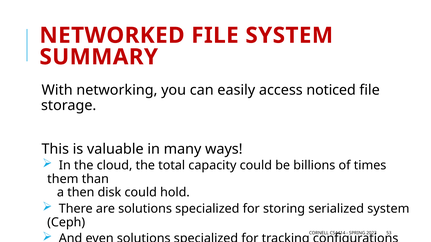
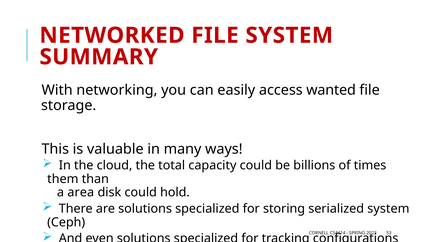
noticed: noticed -> wanted (331, 90)
then: then -> area (81, 193)
